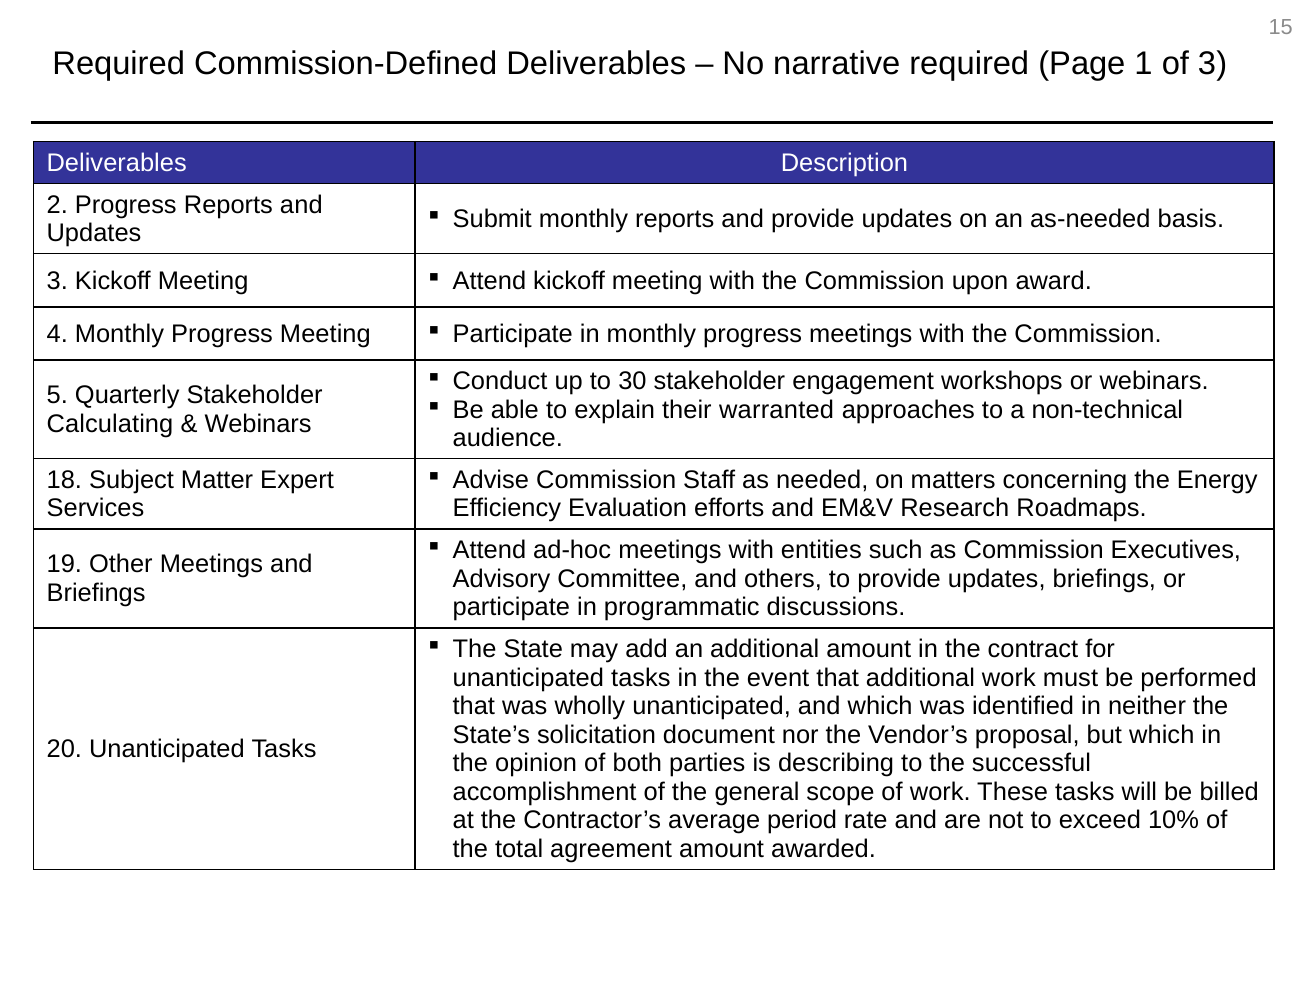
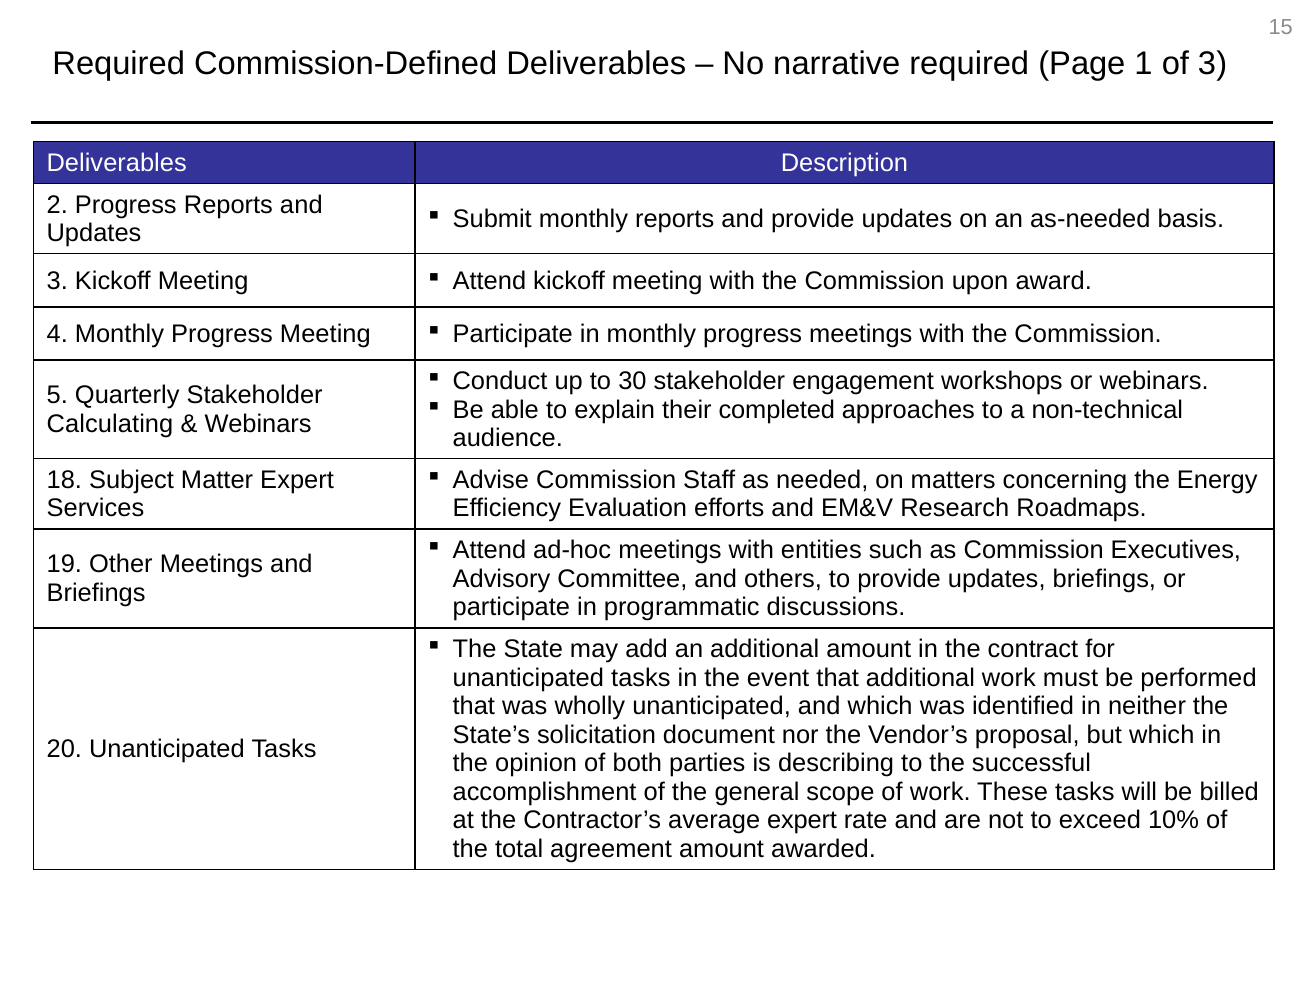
warranted: warranted -> completed (777, 410)
average period: period -> expert (802, 821)
